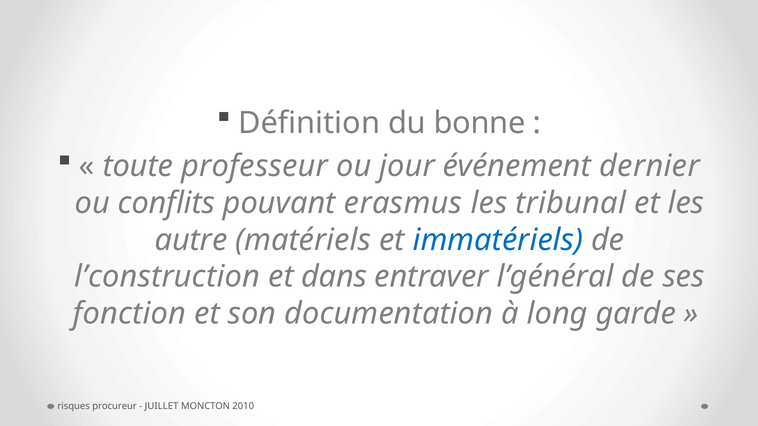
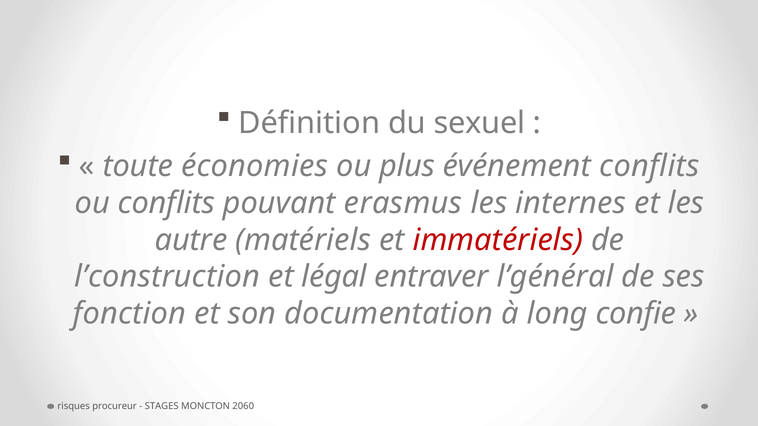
bonne: bonne -> sexuel (479, 123)
professeur: professeur -> économies (255, 166)
jour: jour -> plus (407, 166)
événement dernier: dernier -> conflits (650, 166)
tribunal: tribunal -> internes (571, 203)
immatériels colour: blue -> red (498, 240)
dans: dans -> légal (334, 277)
garde: garde -> confie (636, 314)
JUILLET: JUILLET -> STAGES (162, 406)
2010: 2010 -> 2060 (243, 406)
